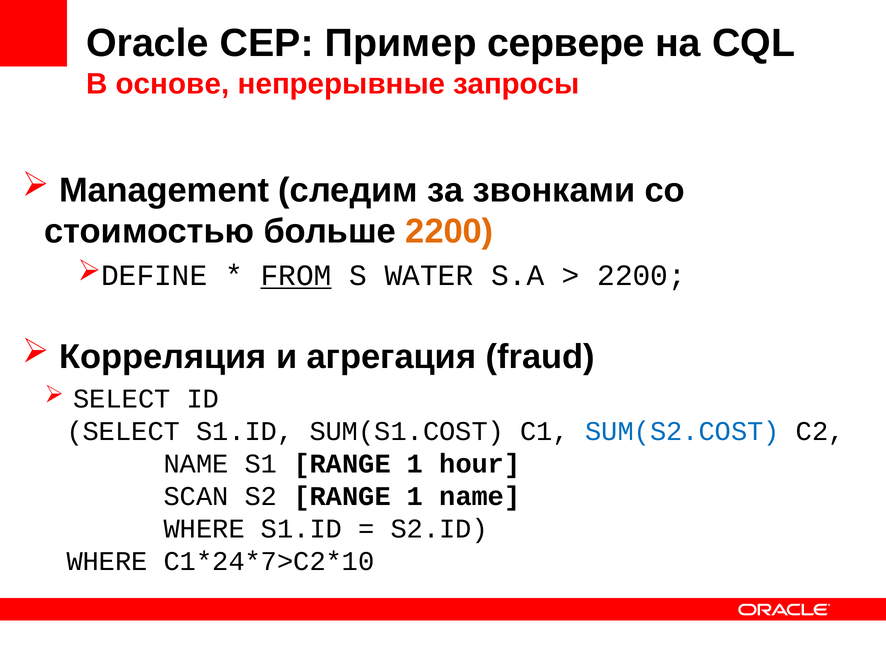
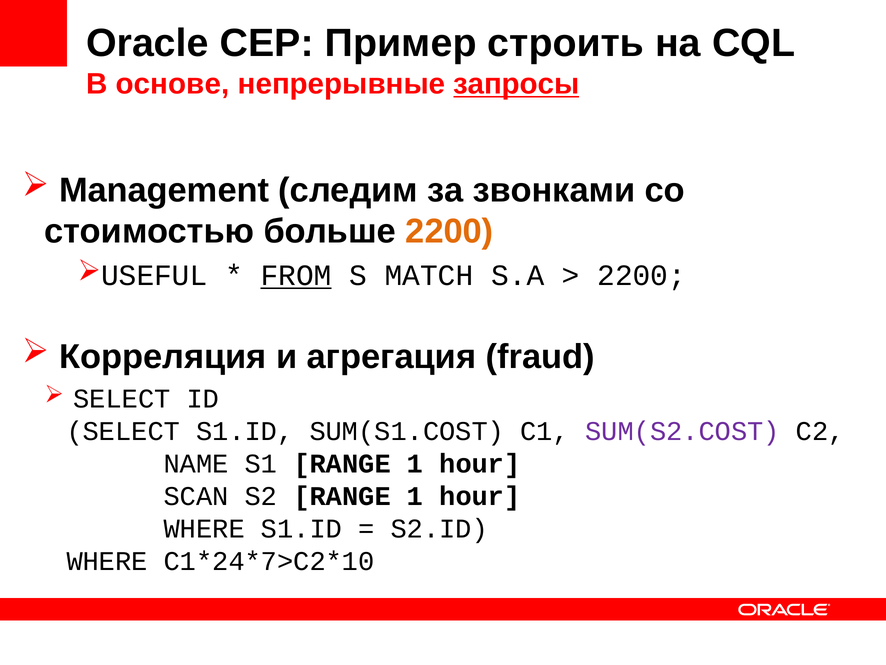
сервере: сервере -> строить (566, 43)
запросы underline: none -> present (516, 84)
DEFINE: DEFINE -> USEFUL (154, 275)
WATER: WATER -> MATCH (429, 275)
SUM(S2.COST colour: blue -> purple (682, 431)
S2 RANGE 1 name: name -> hour (480, 496)
